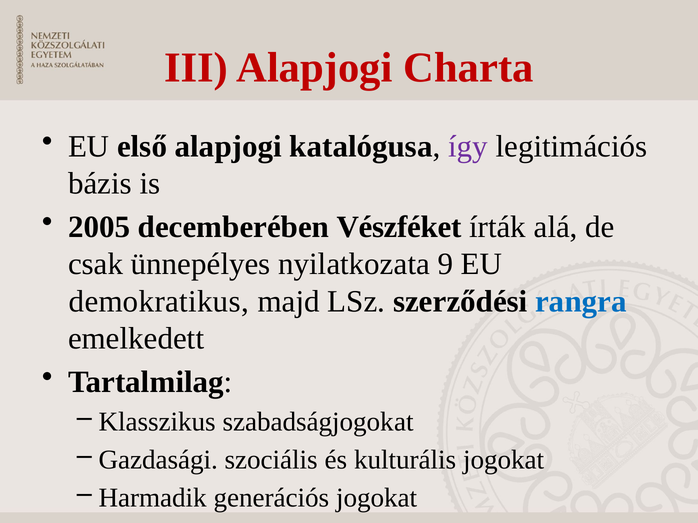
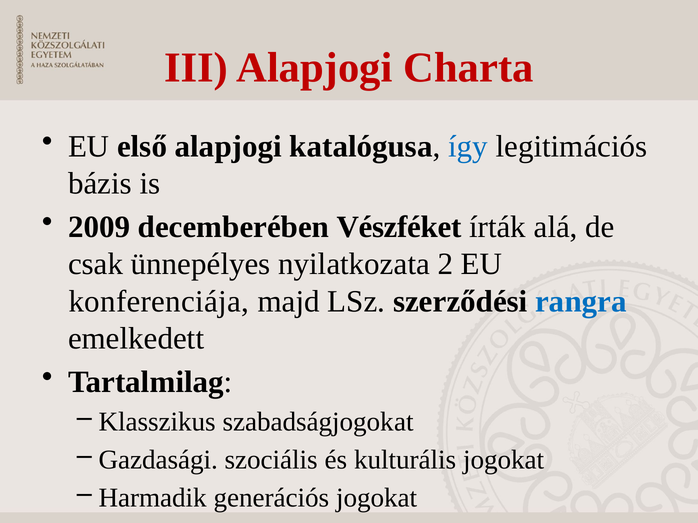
így colour: purple -> blue (468, 146)
2005: 2005 -> 2009 (99, 227)
9: 9 -> 2 (445, 264)
demokratikus: demokratikus -> konferenciája (159, 302)
